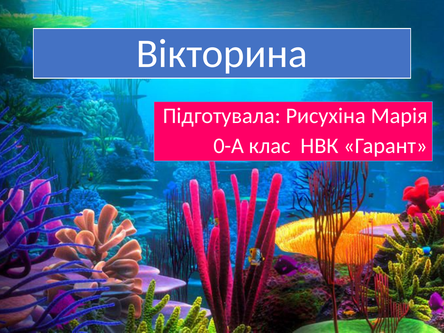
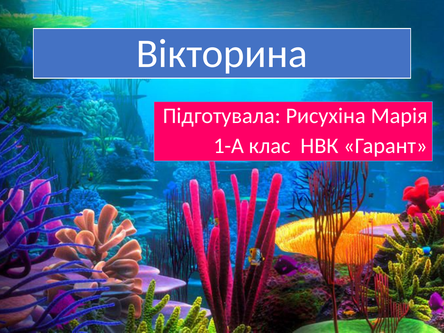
0-А: 0-А -> 1-А (229, 146)
